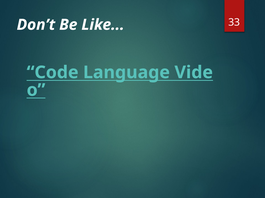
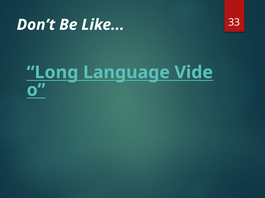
Code: Code -> Long (53, 73)
